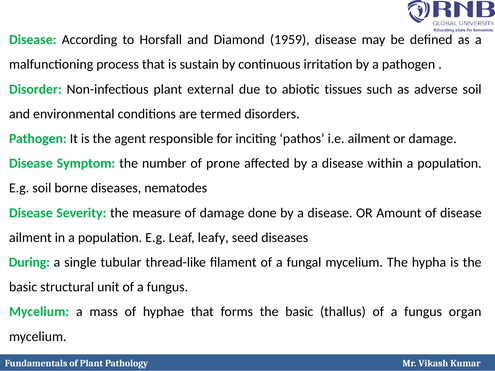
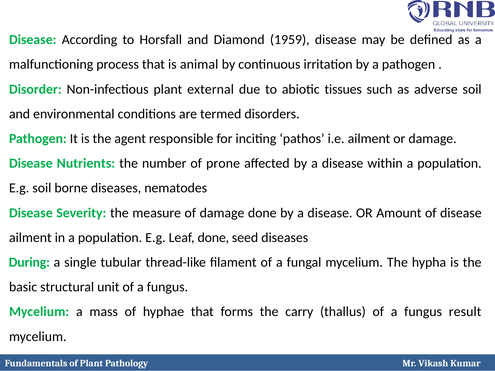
sustain: sustain -> animal (199, 64)
Symptom: Symptom -> Nutrients (86, 163)
Leaf leafy: leafy -> done (213, 238)
forms the basic: basic -> carry (299, 312)
organ: organ -> result (465, 312)
